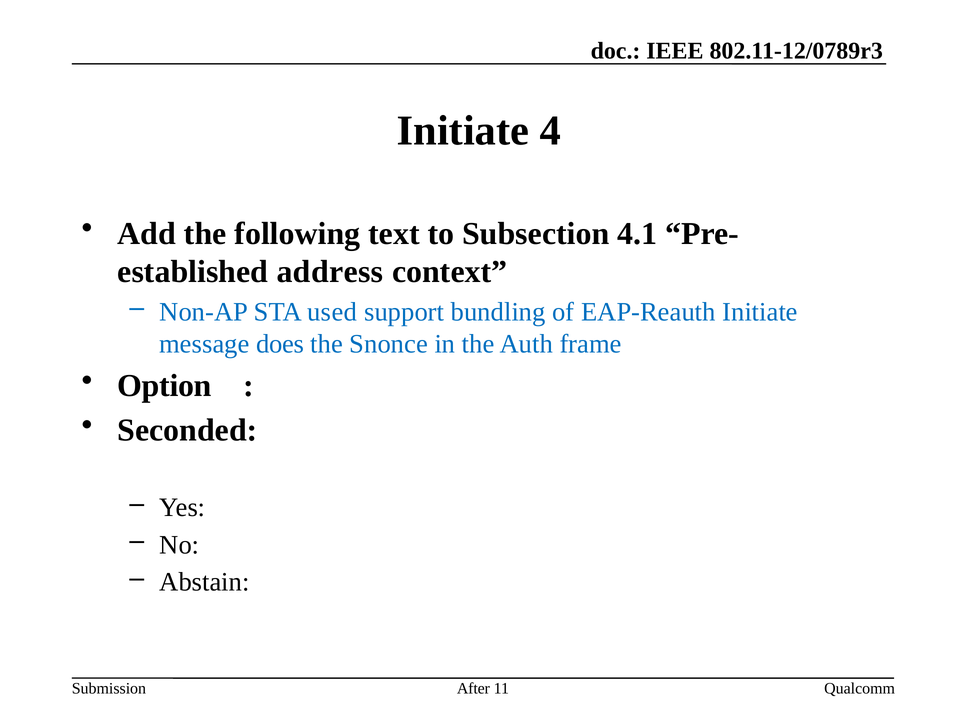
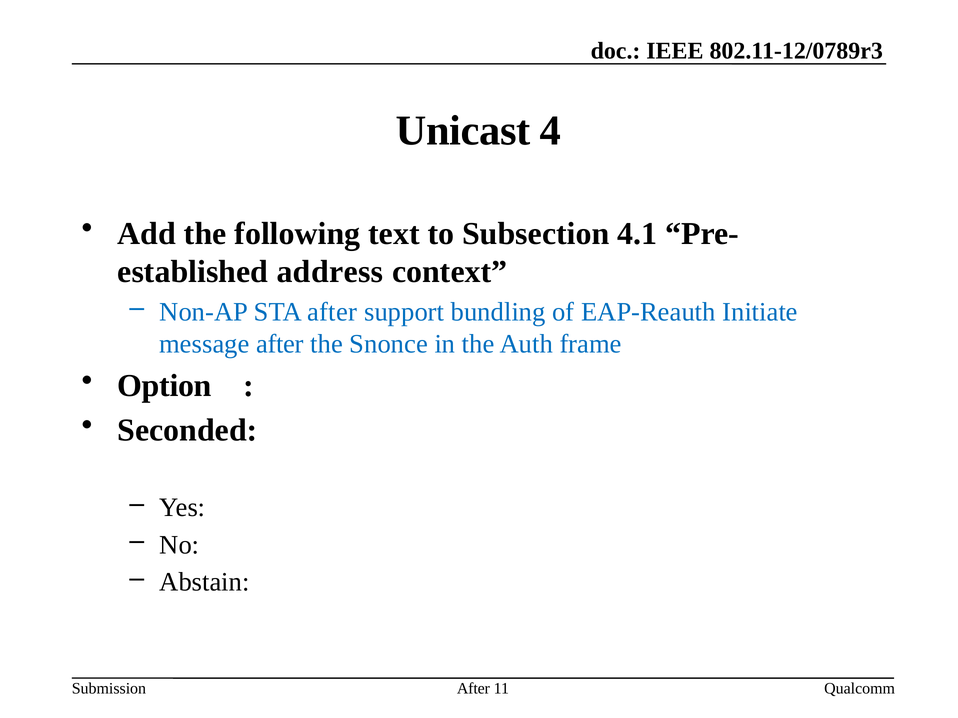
Initiate: Initiate -> Unicast (463, 131)
STA used: used -> after (332, 312)
message does: does -> after (280, 344)
